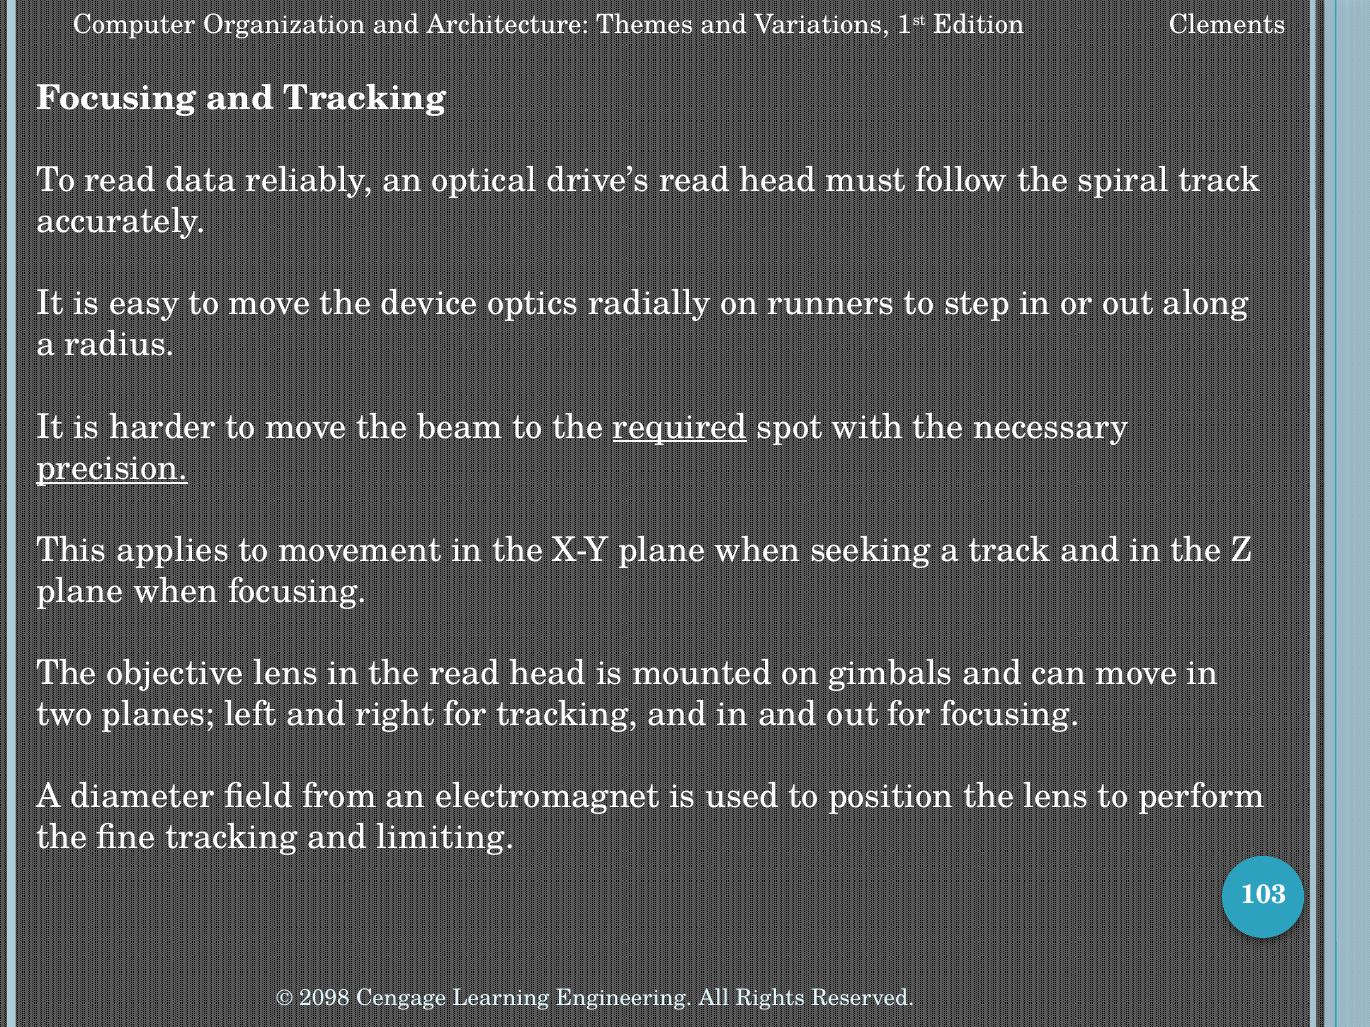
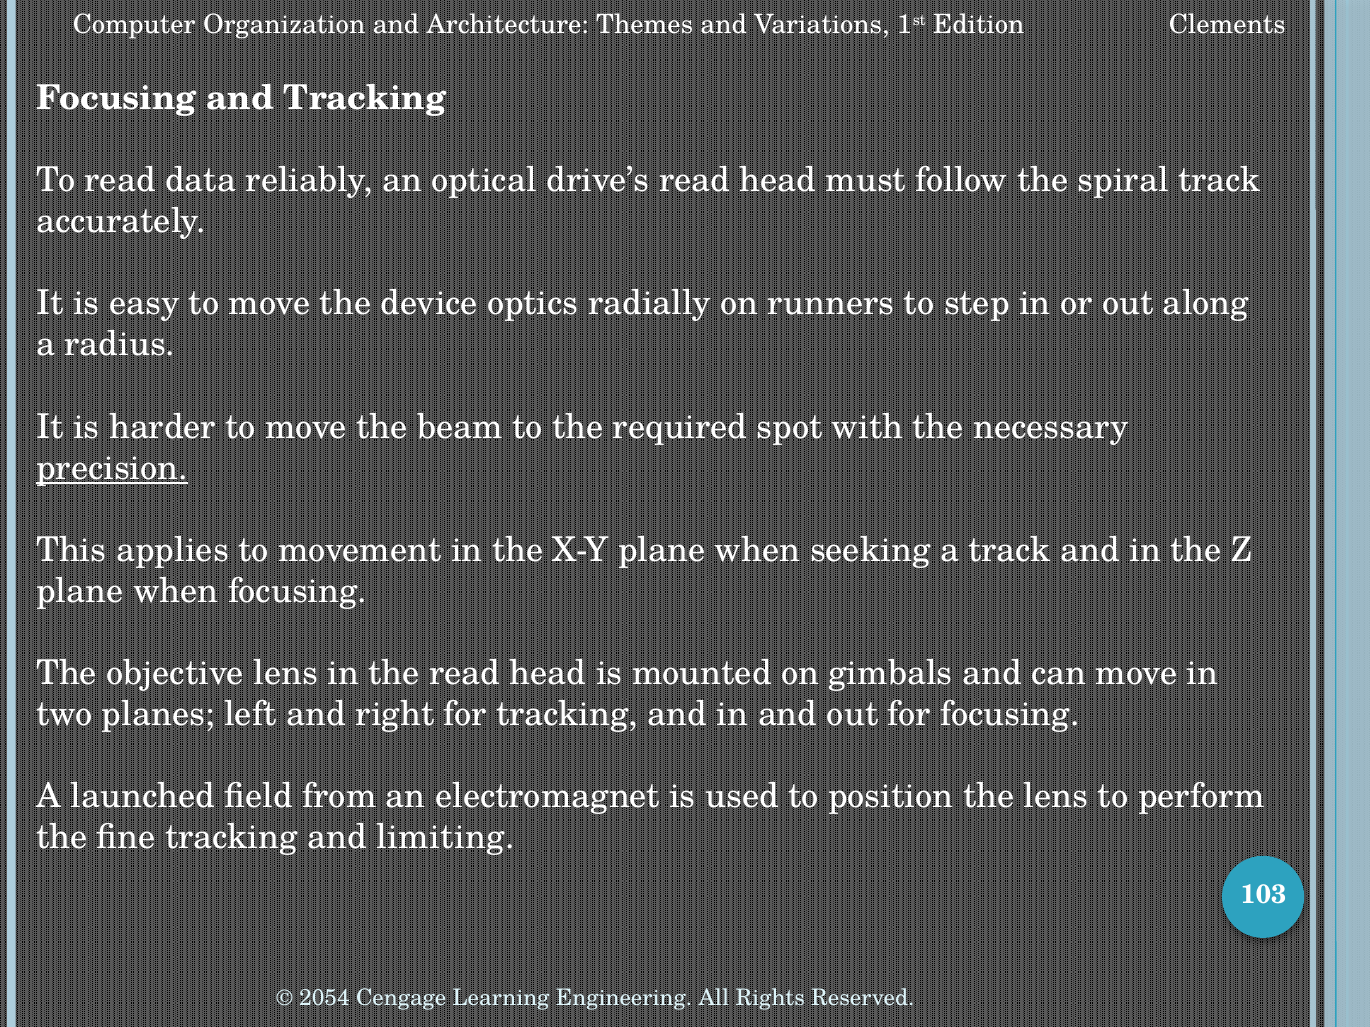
required underline: present -> none (680, 427)
diameter: diameter -> launched (143, 797)
2098: 2098 -> 2054 (324, 999)
